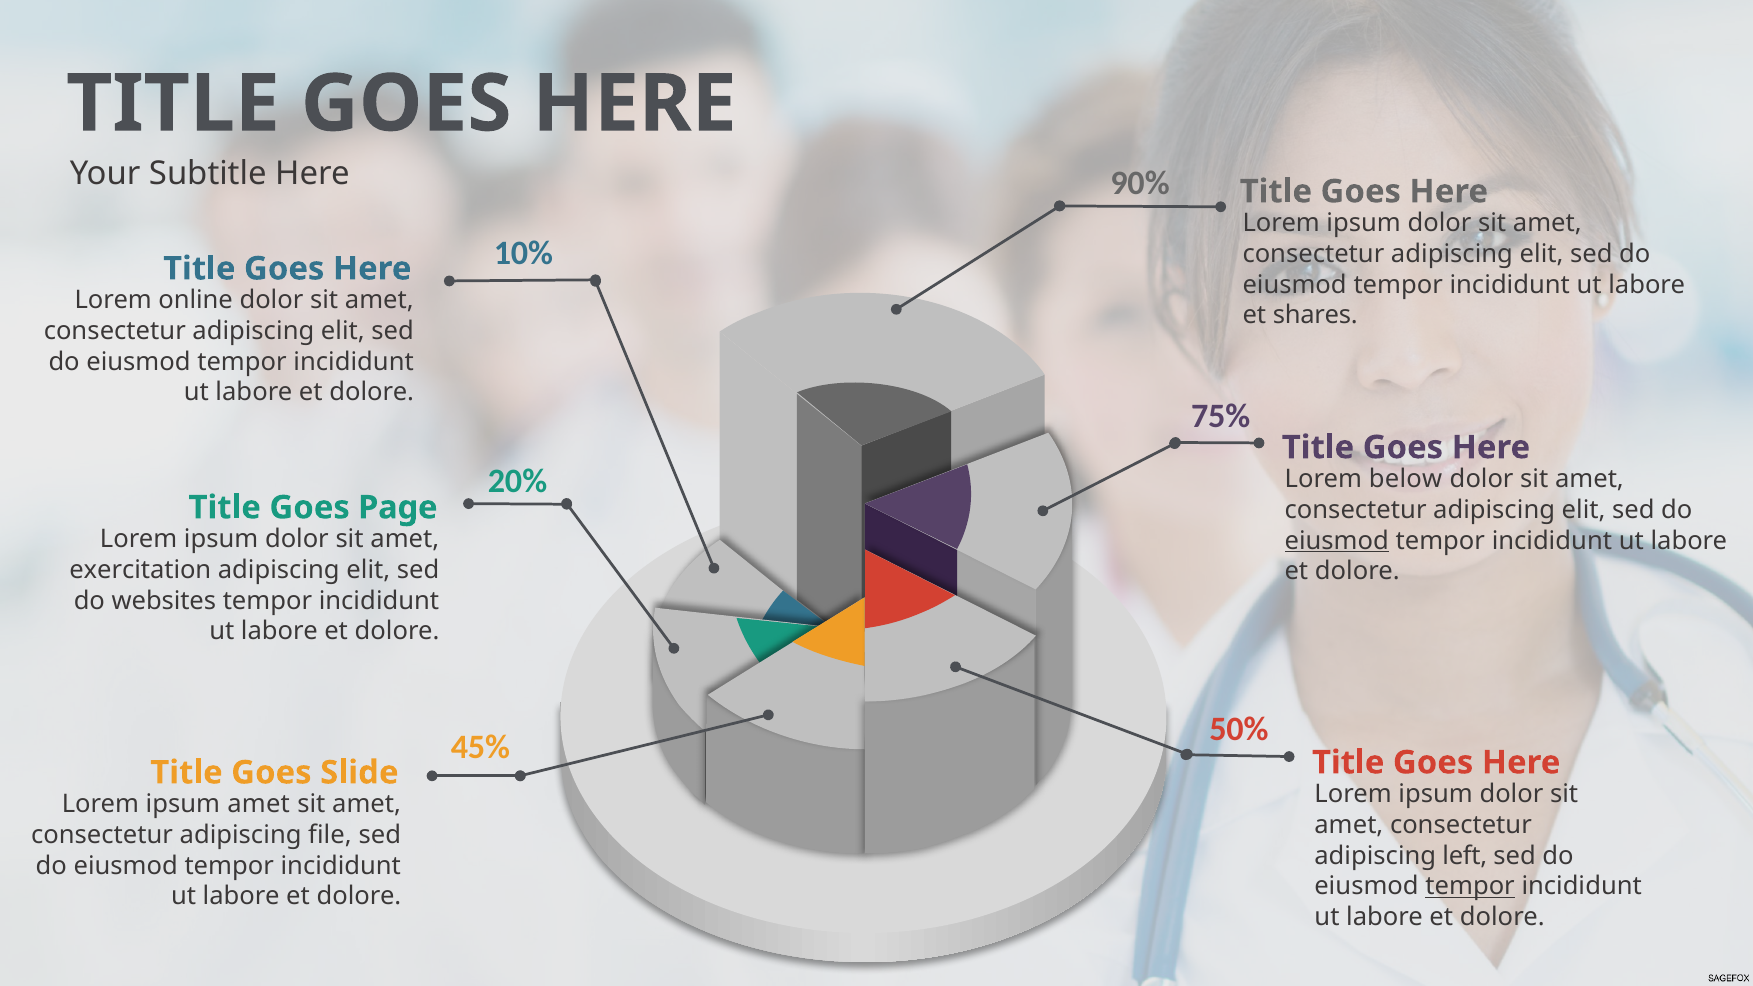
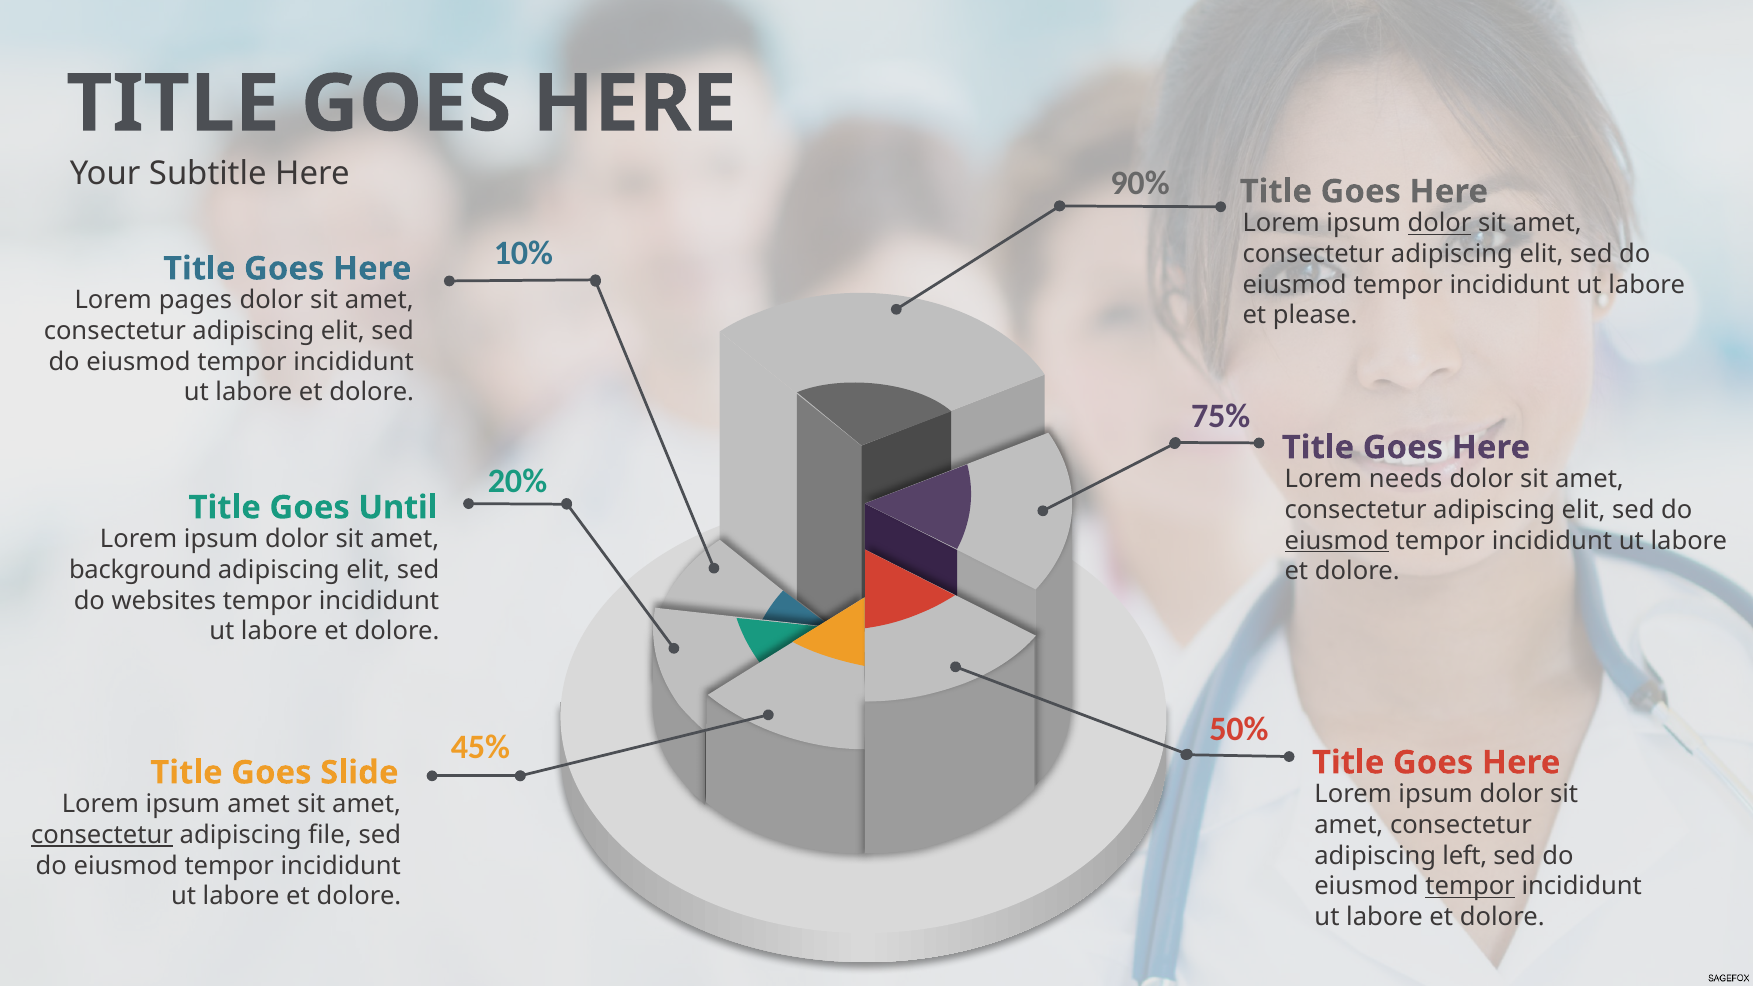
dolor underline: none -> present (1439, 223)
online: online -> pages (195, 300)
shares: shares -> please (1315, 315)
below: below -> needs (1406, 479)
Page: Page -> Until (398, 508)
exercitation: exercitation -> background (140, 570)
consectetur underline: none -> present (102, 835)
